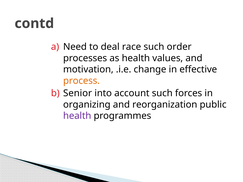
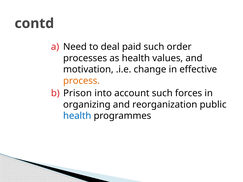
race: race -> paid (132, 47)
Senior: Senior -> Prison (78, 93)
health colour: purple -> blue (77, 116)
